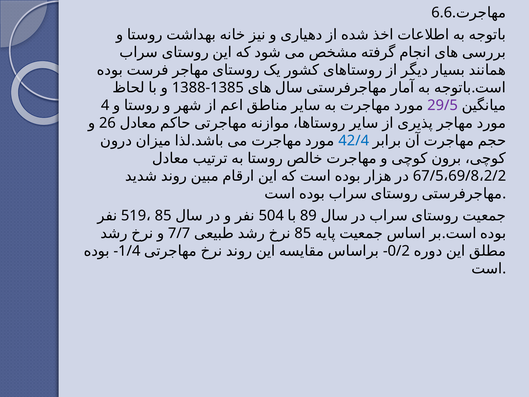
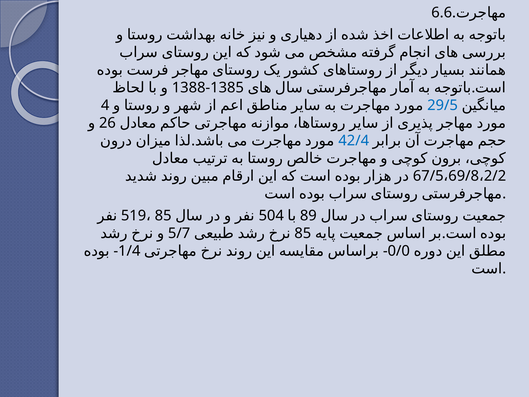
29/5 colour: purple -> blue (443, 105)
7/7: 7/7 -> 5/7 (179, 233)
0/2: 0/2 -> 0/0 (399, 251)
